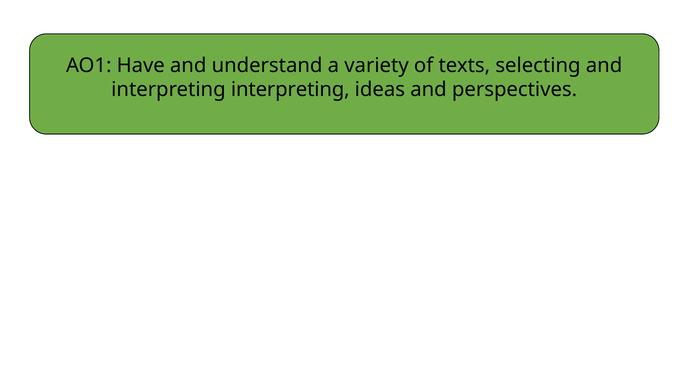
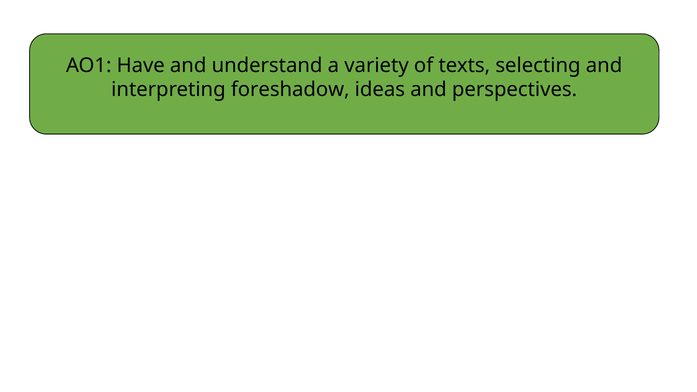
interpreting interpreting: interpreting -> foreshadow (290, 90)
